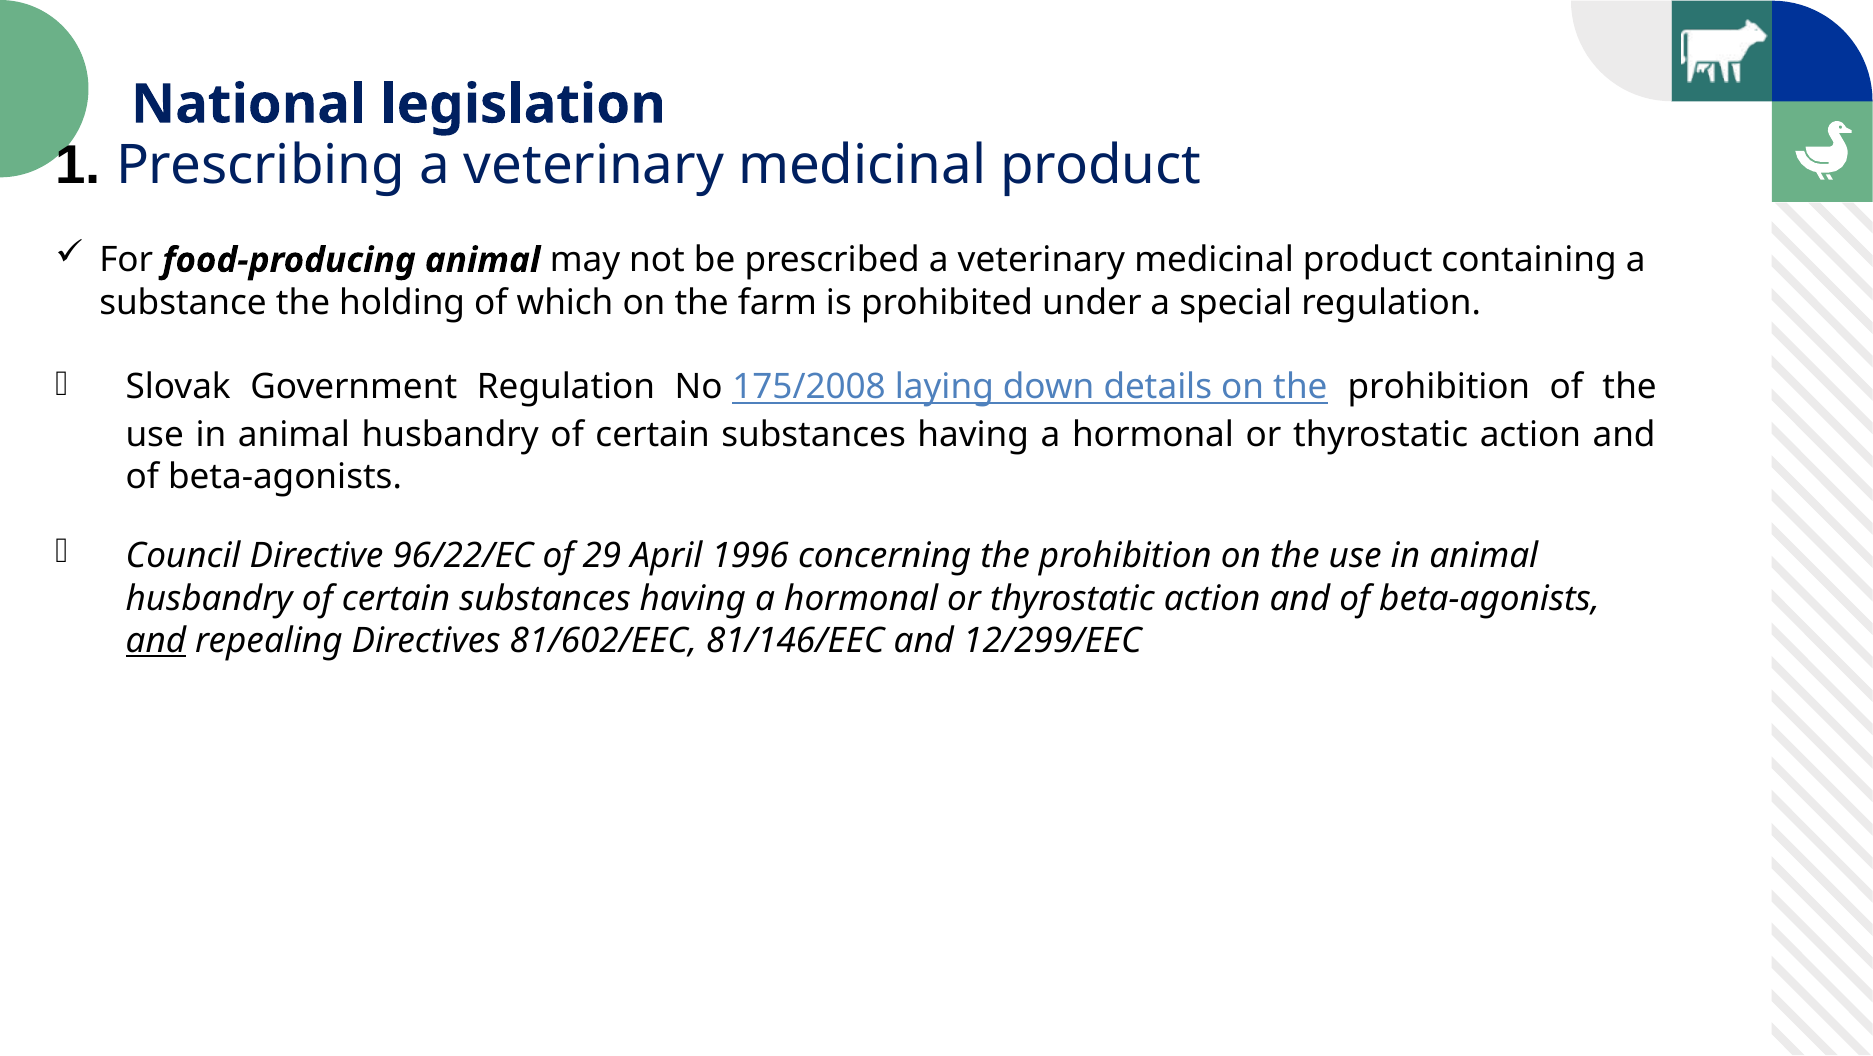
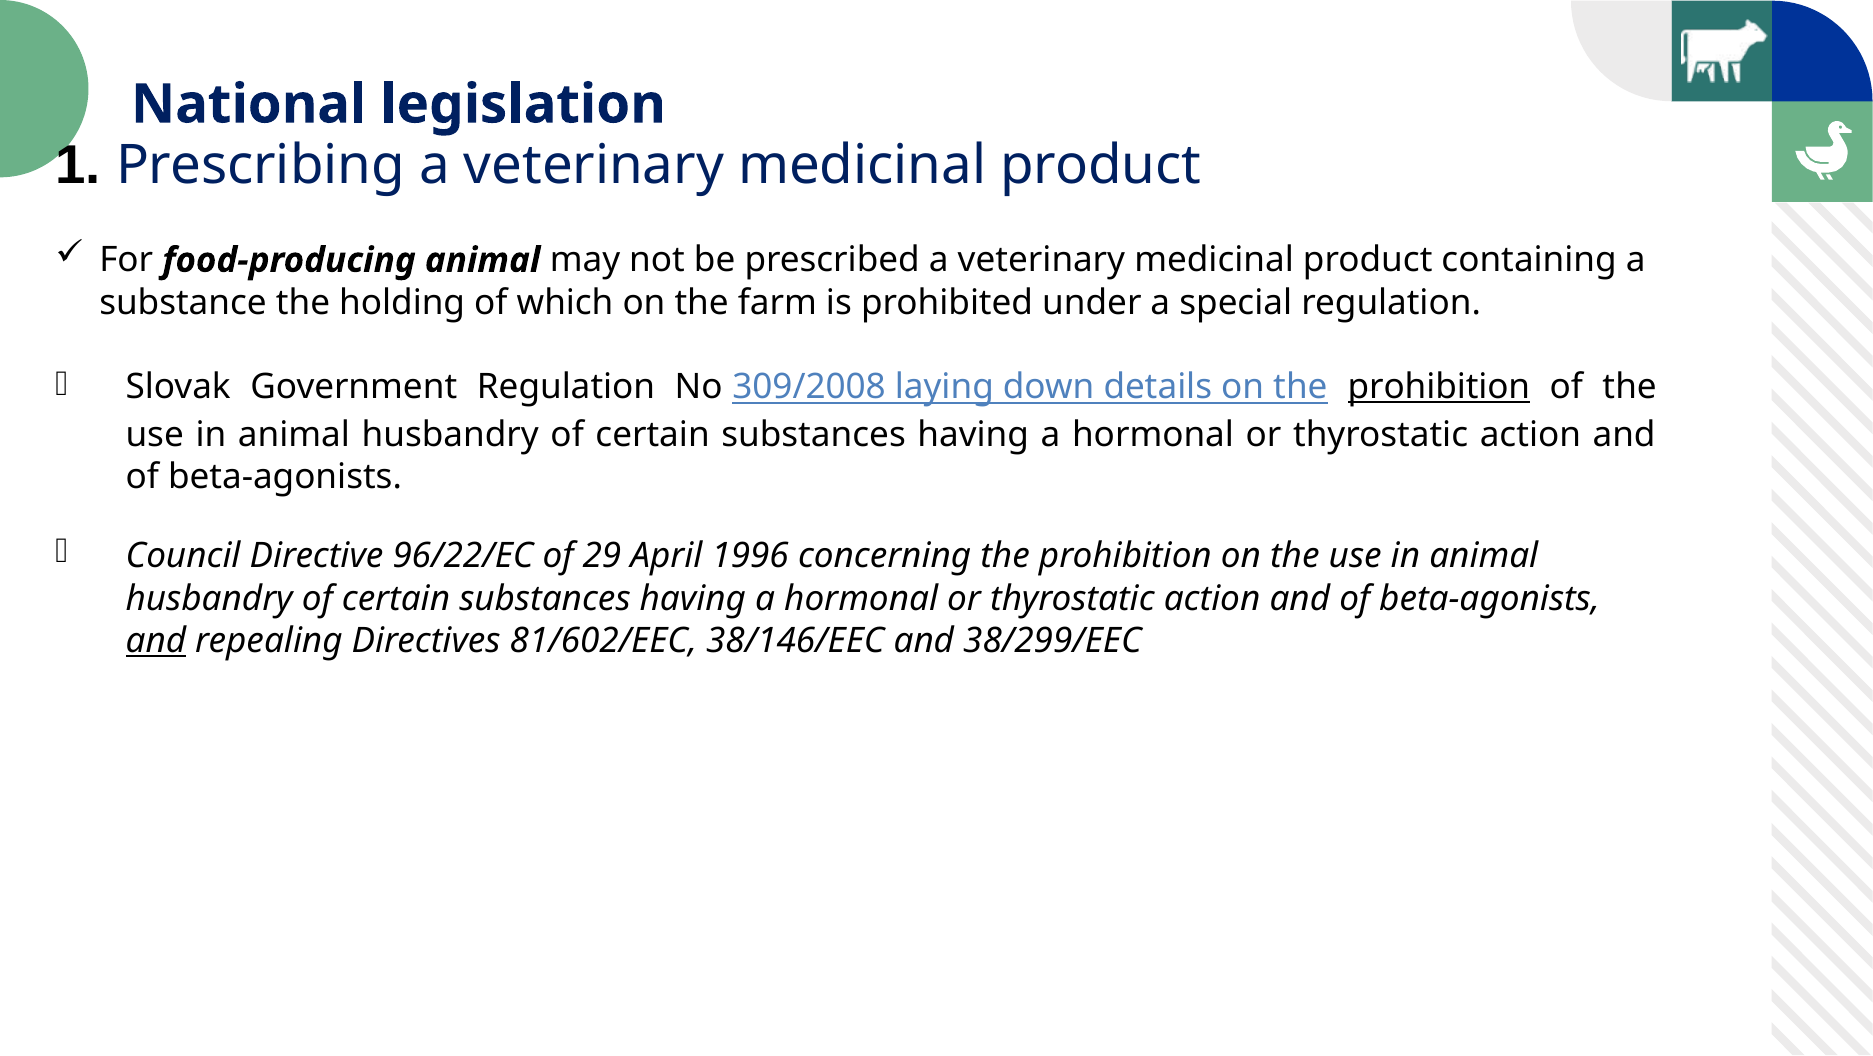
175/2008: 175/2008 -> 309/2008 (809, 387)
prohibition underline: none -> present (1439, 387)
81/146/EEC: 81/146/EEC -> 38/146/EEC (795, 640)
12/299/EEC: 12/299/EEC -> 38/299/EEC (1052, 640)
